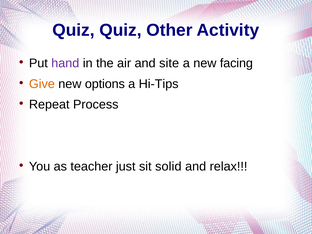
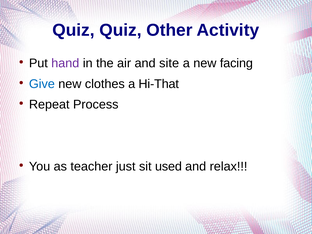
Give colour: orange -> blue (42, 84)
options: options -> clothes (105, 84)
Hi-Tips: Hi-Tips -> Hi-That (159, 84)
solid: solid -> used (168, 167)
